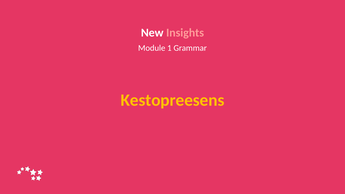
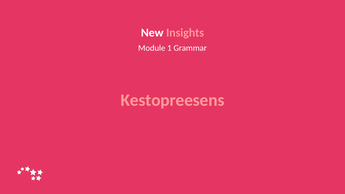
Kestopreesens colour: yellow -> pink (172, 100)
